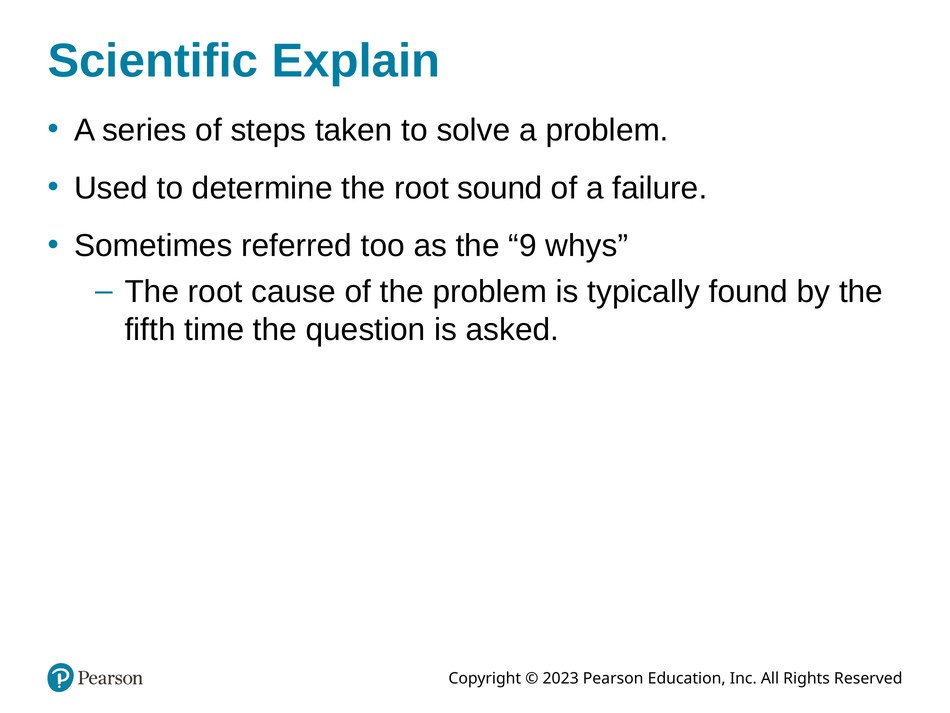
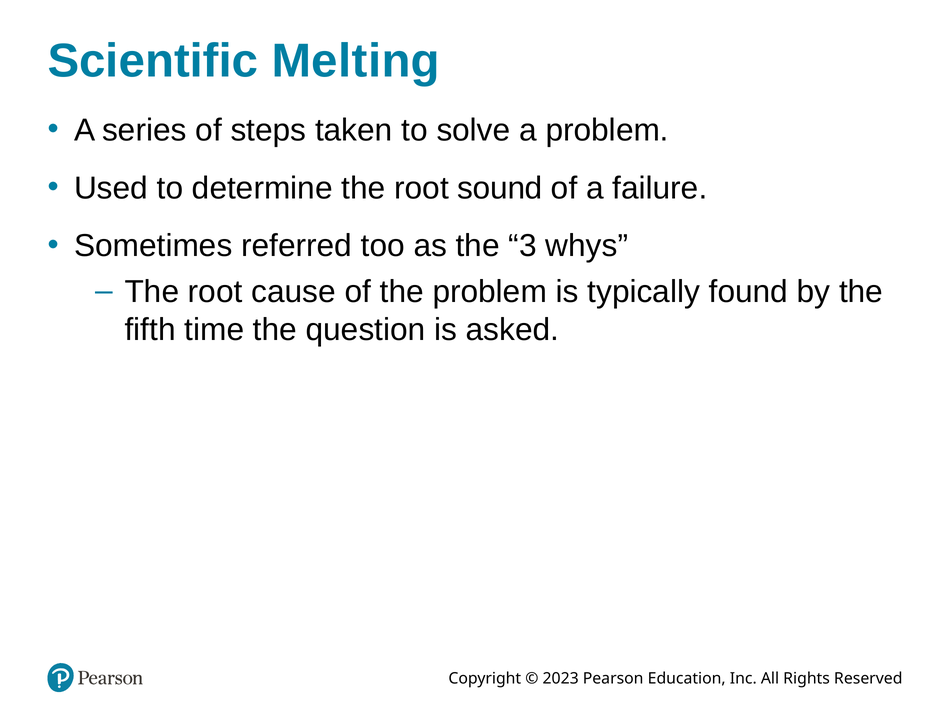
Explain: Explain -> Melting (356, 61)
9: 9 -> 3 (523, 246)
